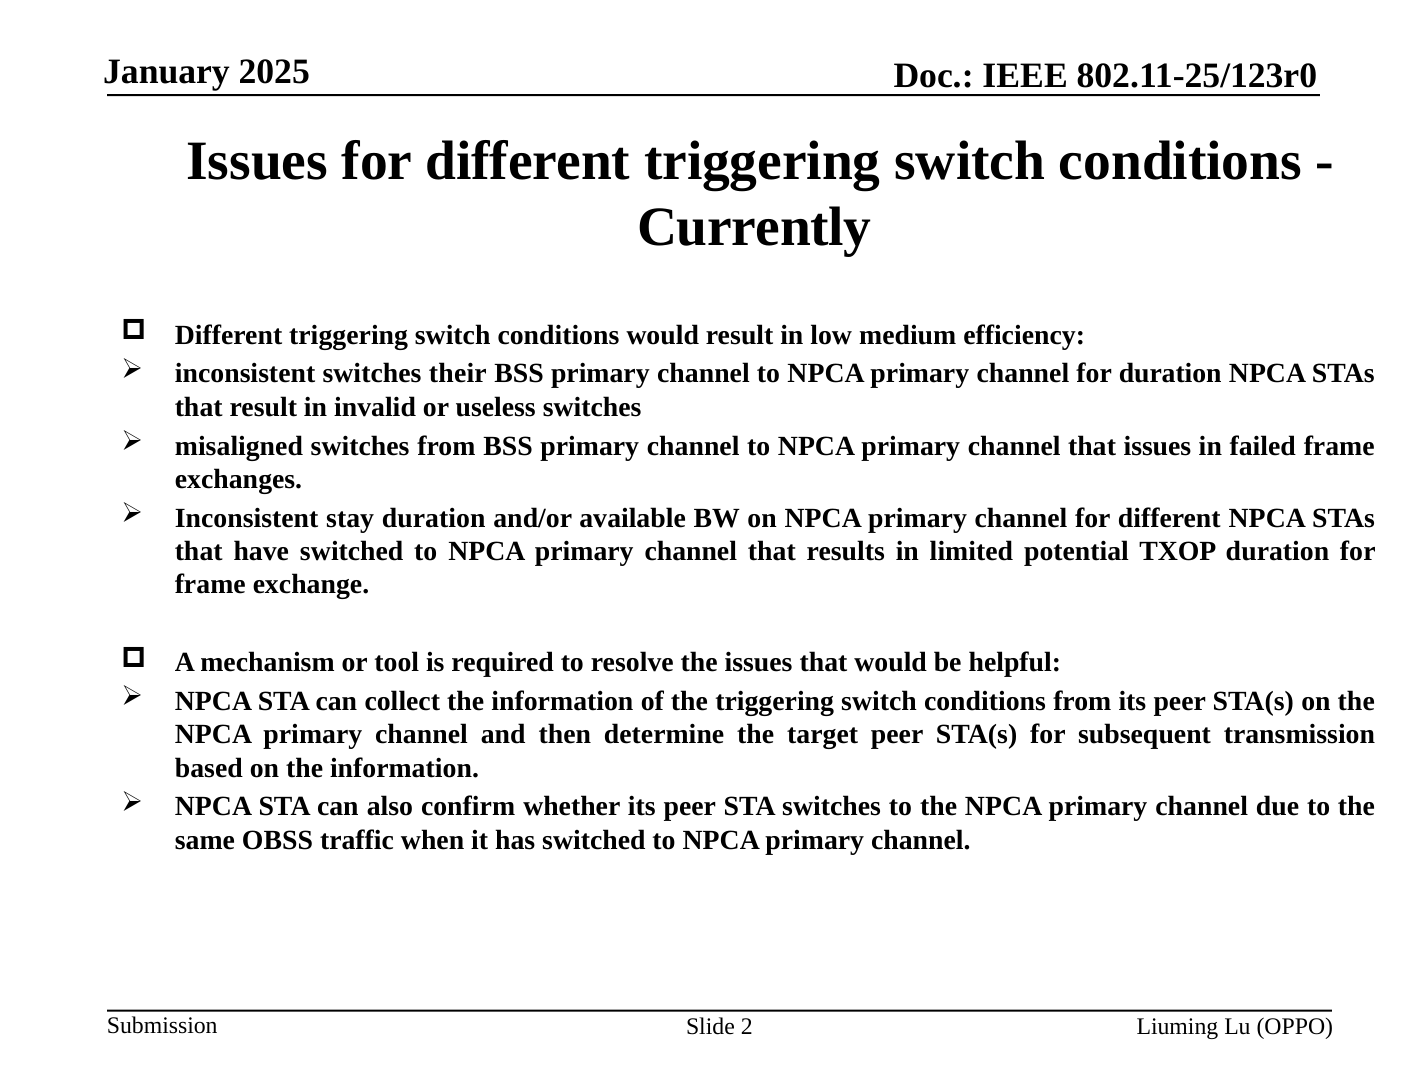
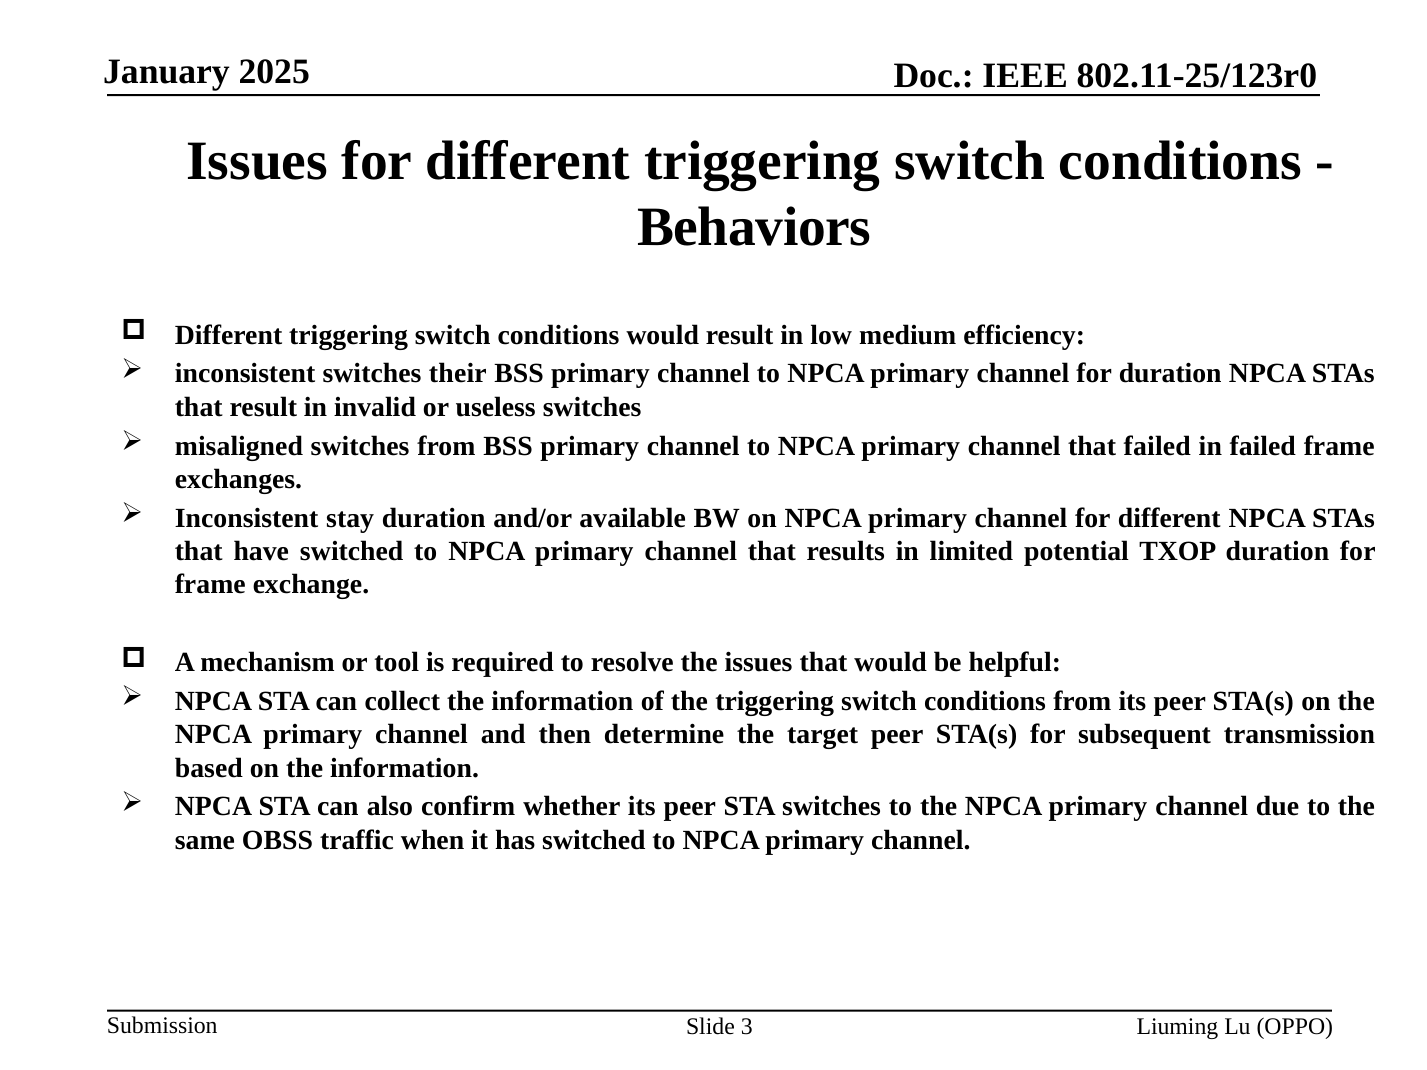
Currently: Currently -> Behaviors (754, 227)
that issues: issues -> failed (1157, 446)
2: 2 -> 3 (747, 1026)
